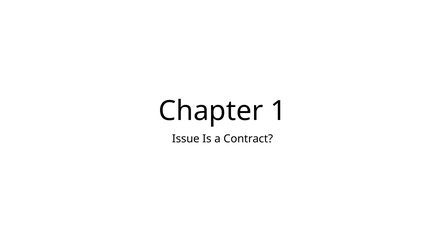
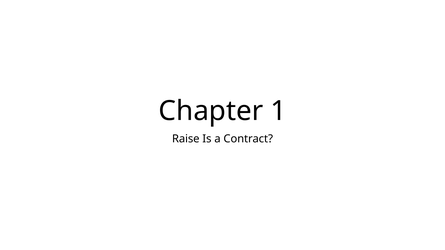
Issue: Issue -> Raise (186, 139)
